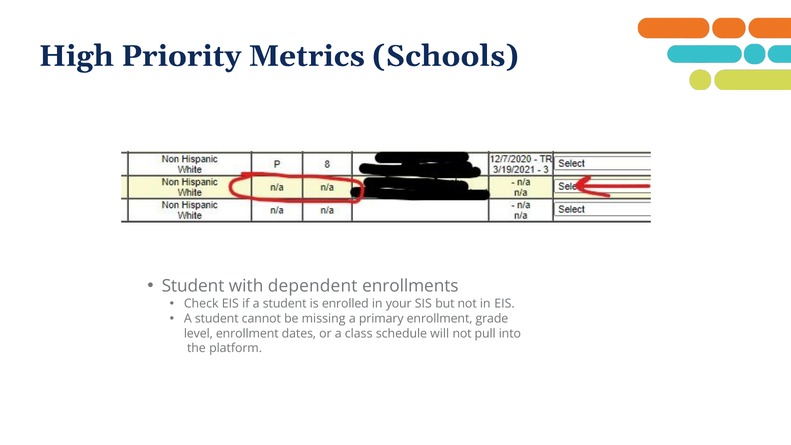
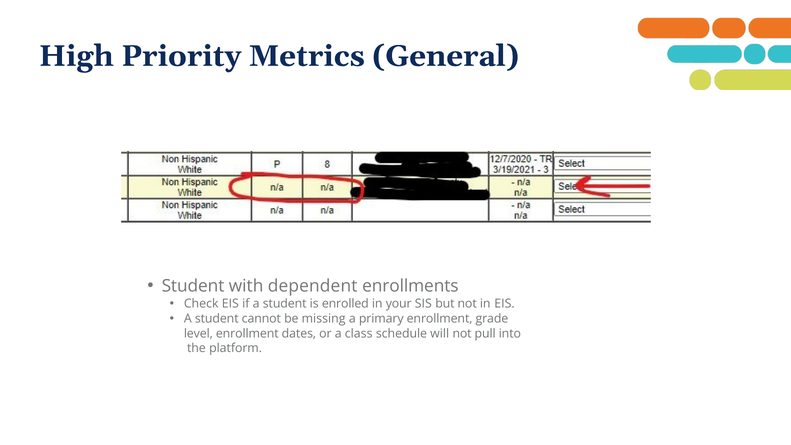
Schools: Schools -> General (446, 56)
